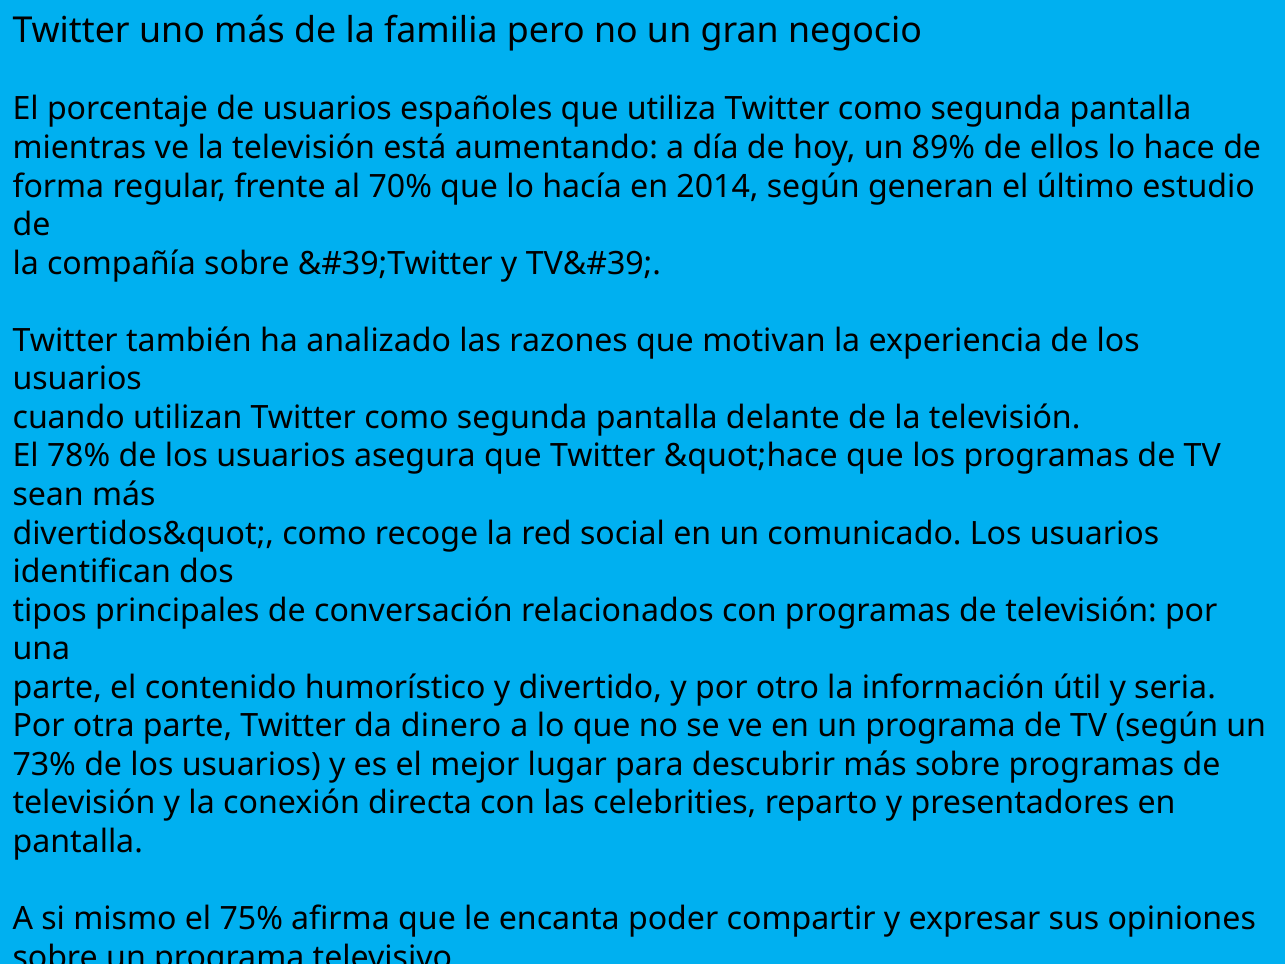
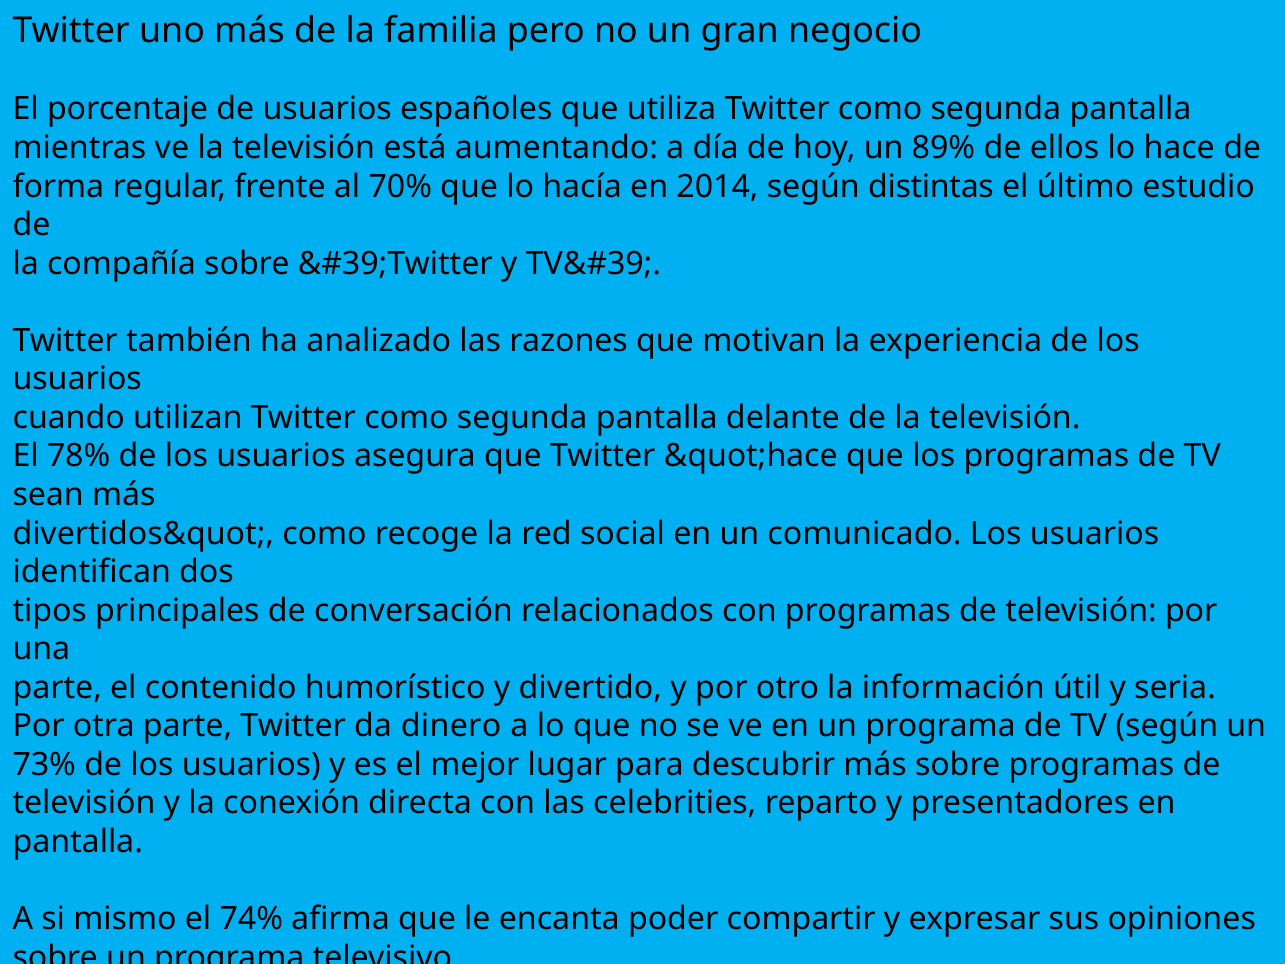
generan: generan -> distintas (931, 186)
75%: 75% -> 74% (251, 919)
